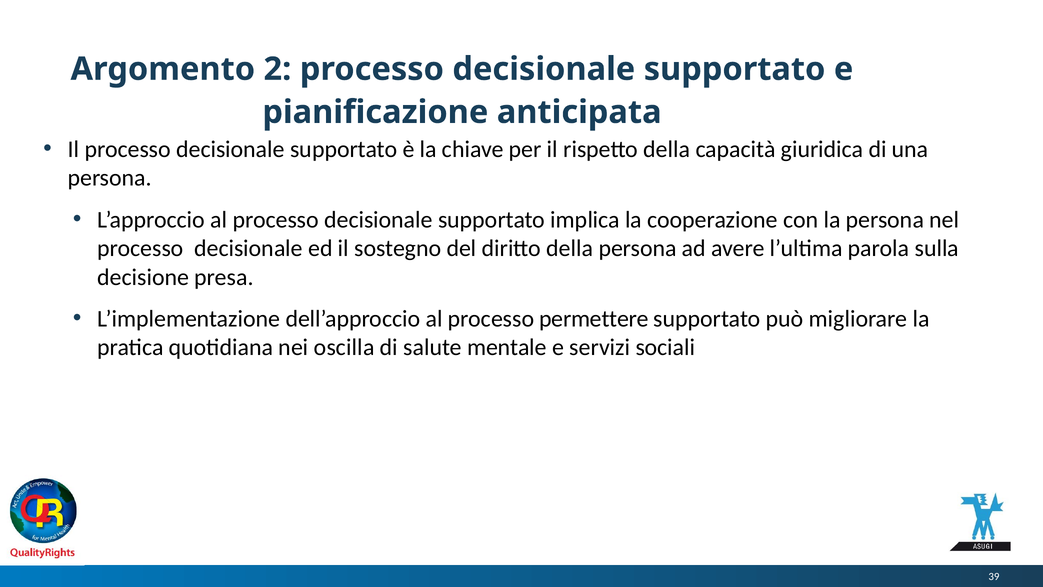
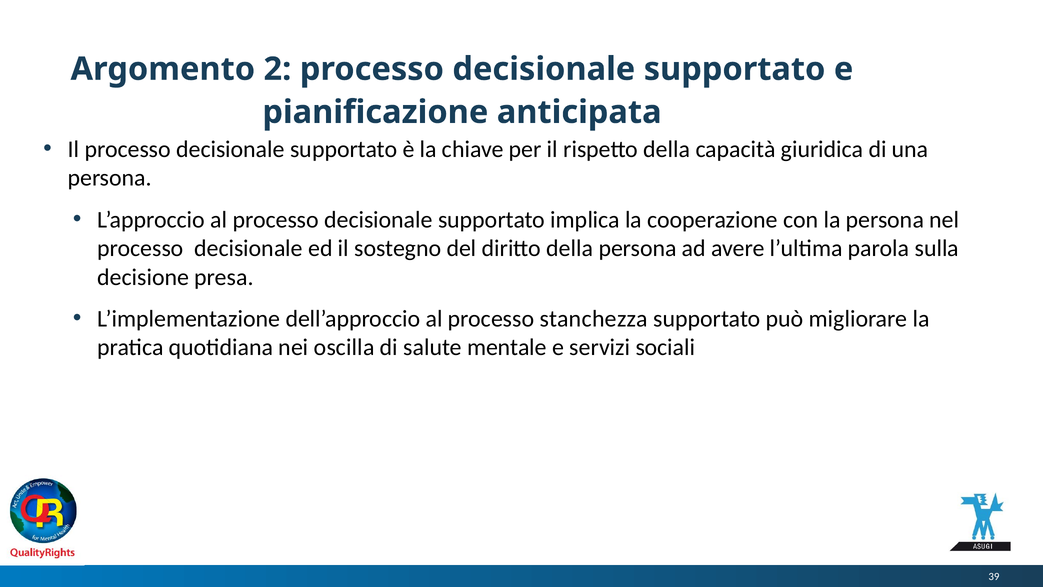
permettere: permettere -> stanchezza (594, 319)
